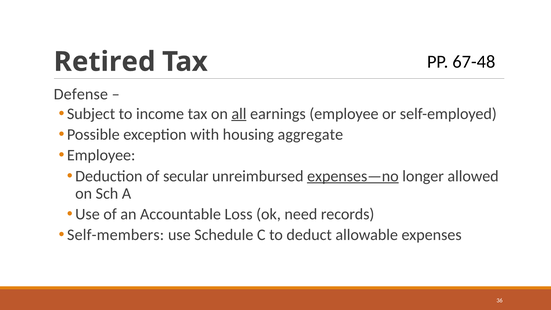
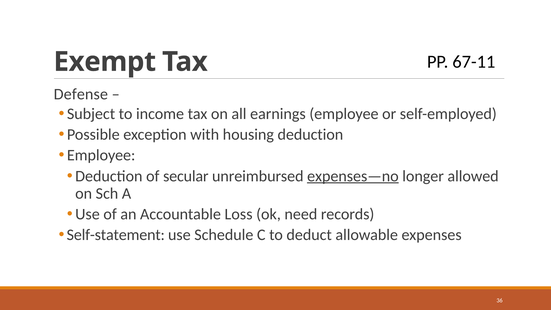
67-48: 67-48 -> 67-11 (474, 62)
Retired: Retired -> Exempt (105, 62)
all underline: present -> none (239, 114)
housing aggregate: aggregate -> deduction (310, 134)
Self-members: Self-members -> Self-statement (116, 235)
